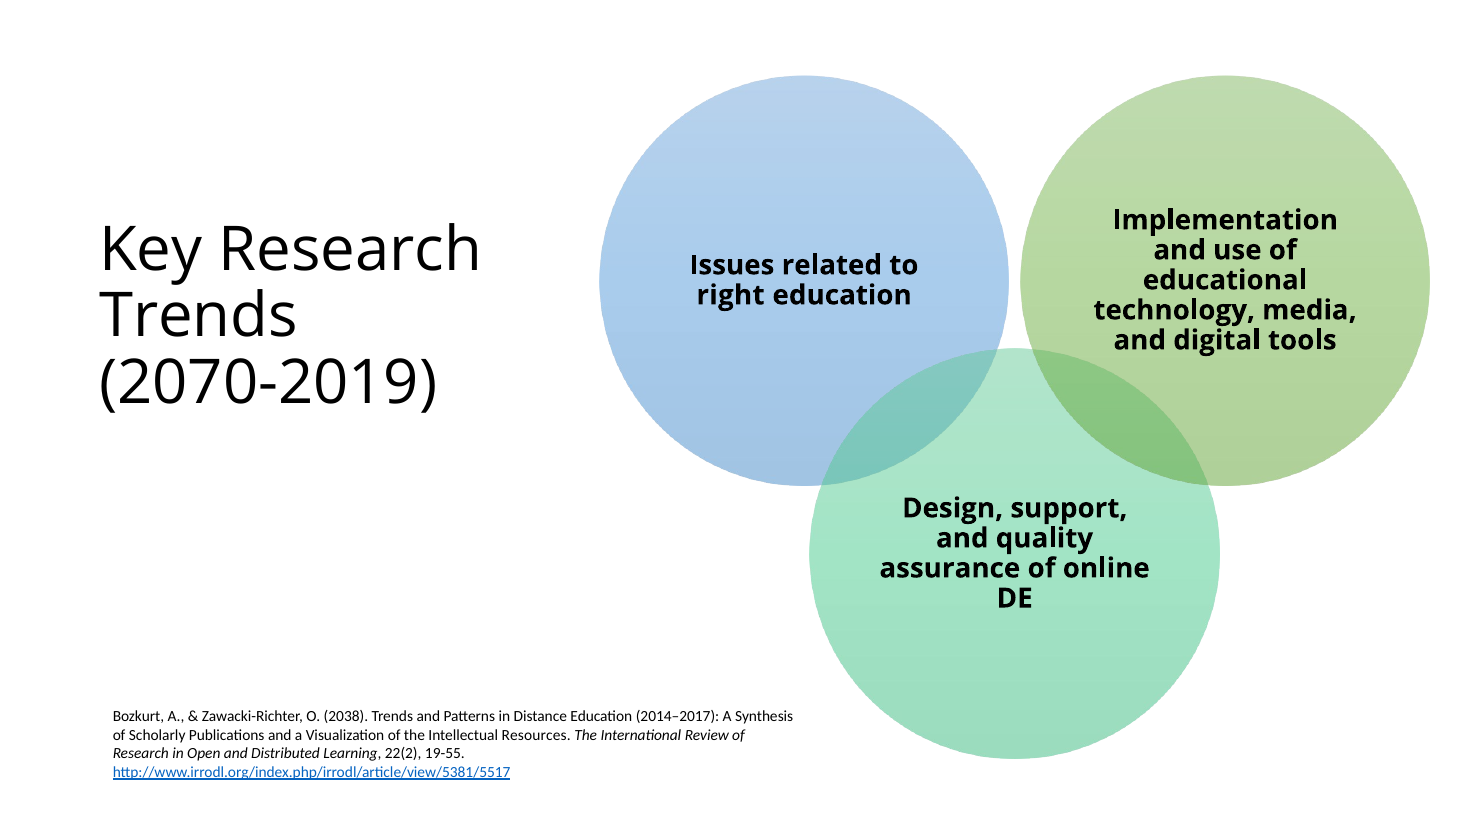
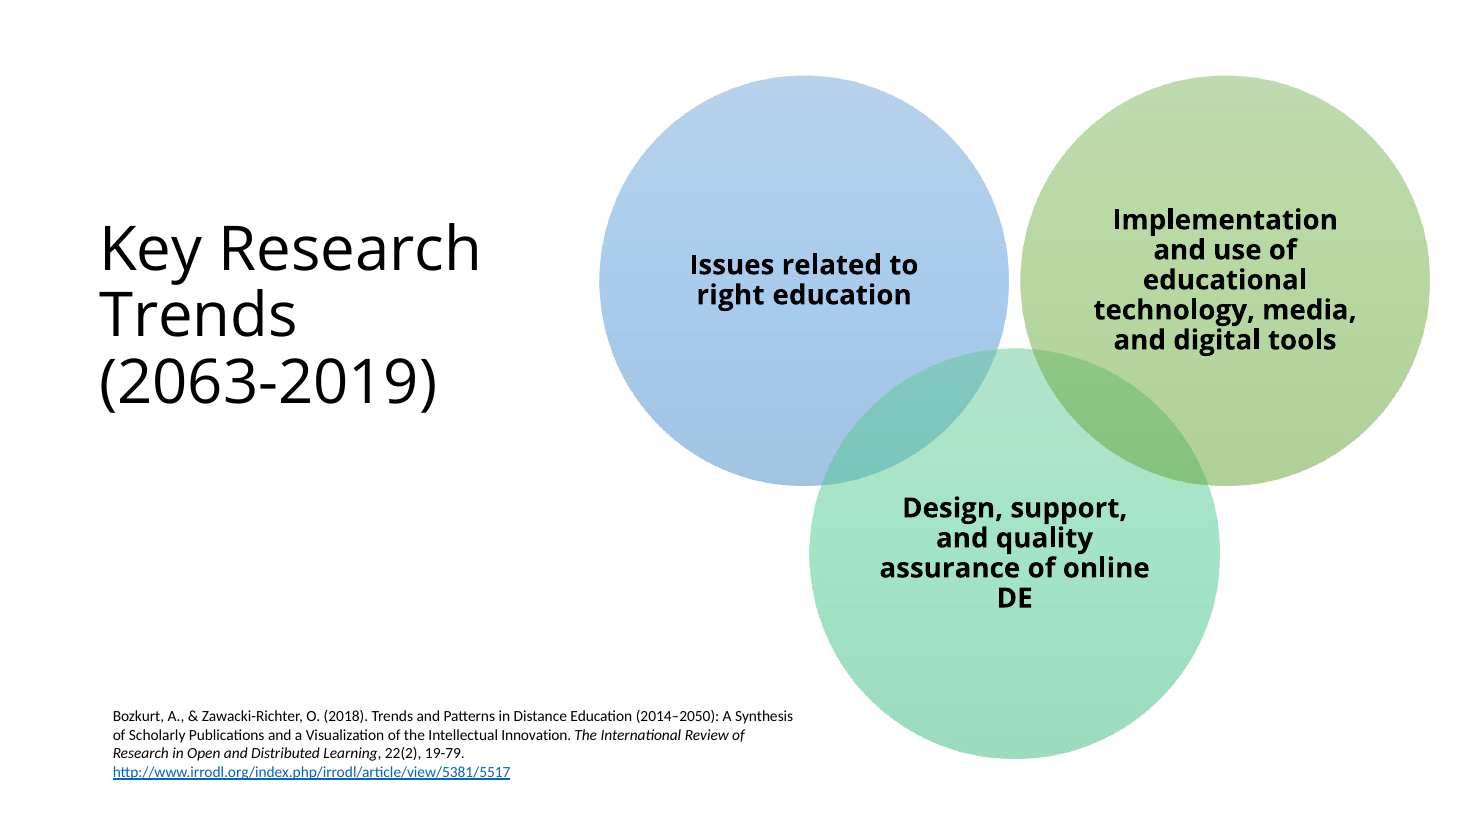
2070-2019: 2070-2019 -> 2063-2019 (268, 383)
2038: 2038 -> 2018 (346, 716)
2014–2017: 2014–2017 -> 2014–2050 (678, 716)
Resources: Resources -> Innovation (536, 735)
19-55: 19-55 -> 19-79 (445, 753)
